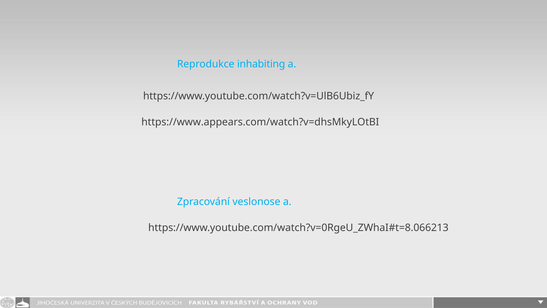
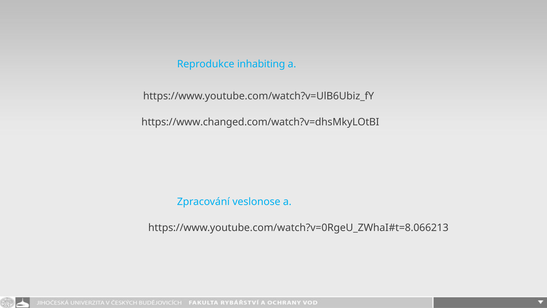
https://www.appears.com/watch?v=dhsMkyLOtBI: https://www.appears.com/watch?v=dhsMkyLOtBI -> https://www.changed.com/watch?v=dhsMkyLOtBI (260, 122)
